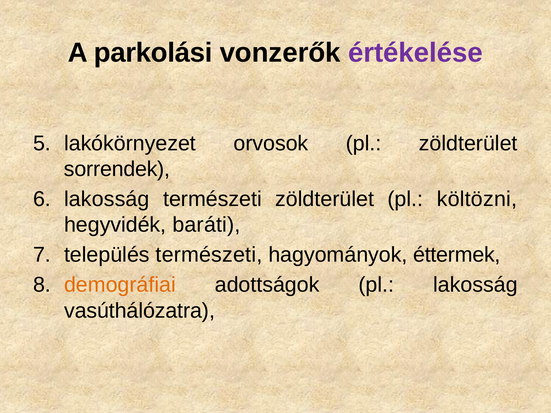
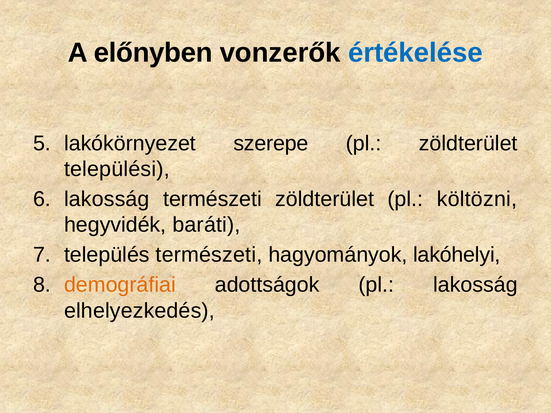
parkolási: parkolási -> előnyben (153, 53)
értékelése colour: purple -> blue (415, 53)
orvosok: orvosok -> szerepe (271, 144)
sorrendek: sorrendek -> települési (117, 169)
éttermek: éttermek -> lakóhelyi (457, 255)
vasúthálózatra: vasúthálózatra -> elhelyezkedés (139, 311)
